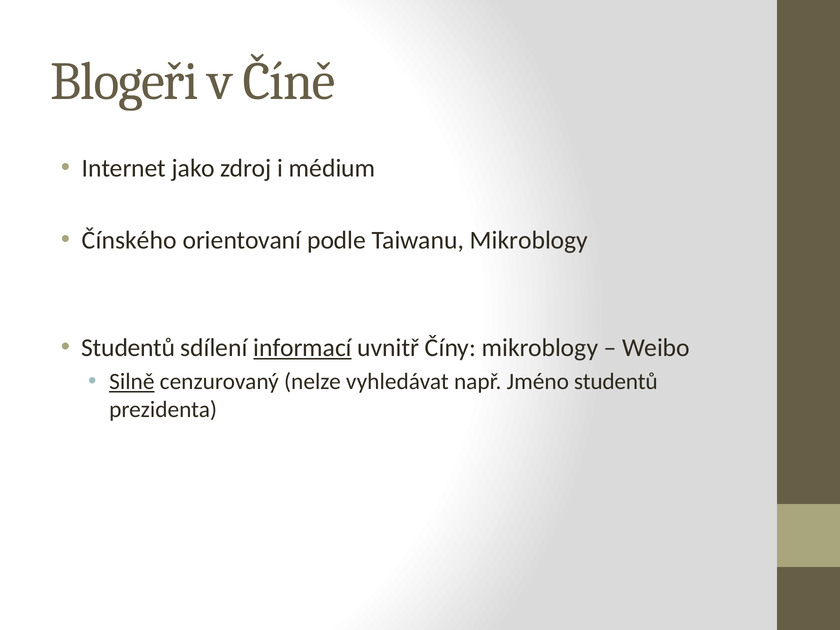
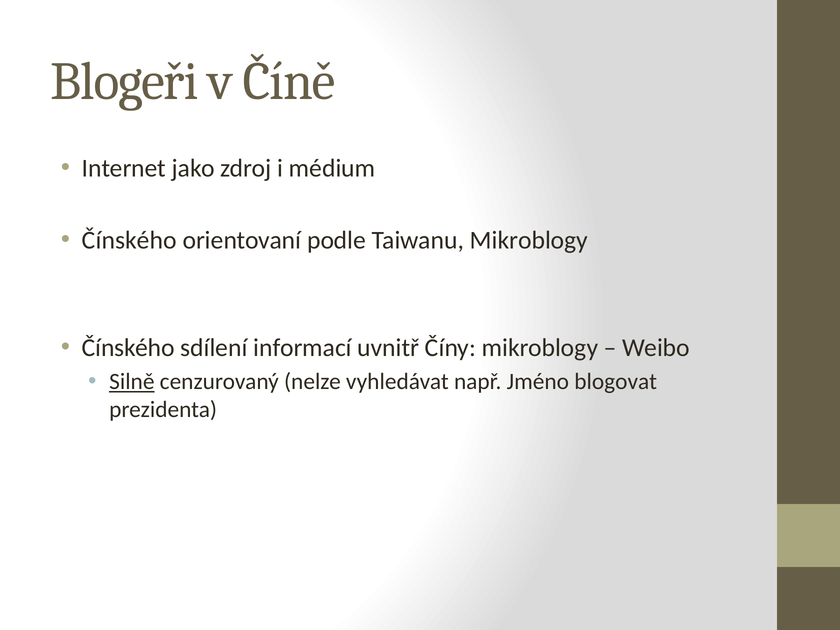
Studentů: Studentů -> Čínského (128, 348)
informací underline: present -> none (303, 348)
Jméno studentů: studentů -> blogovat (616, 382)
